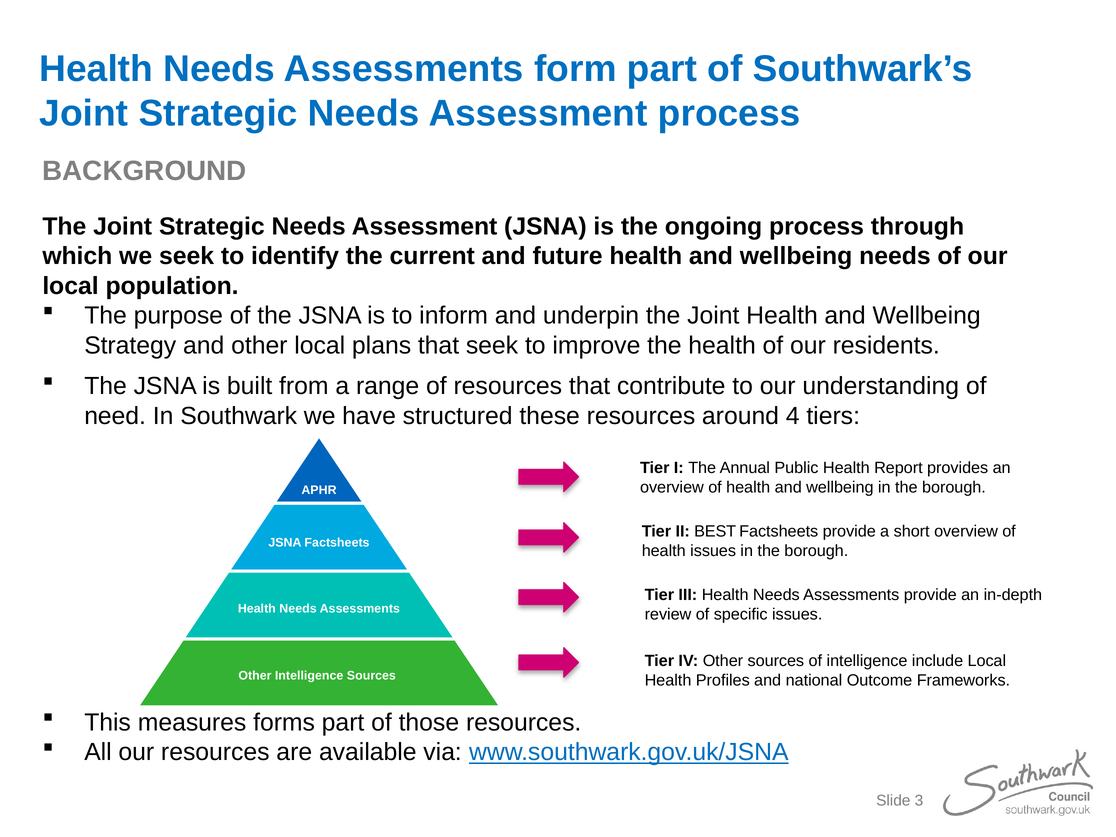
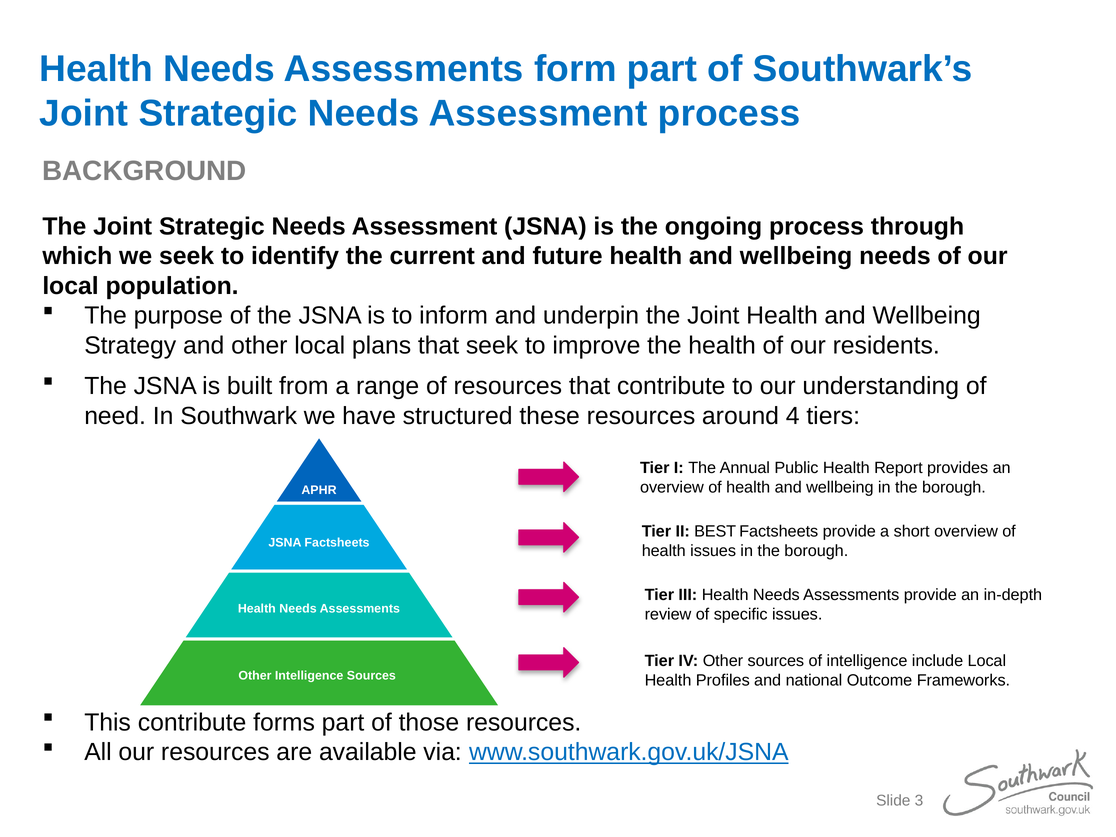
This measures: measures -> contribute (192, 722)
